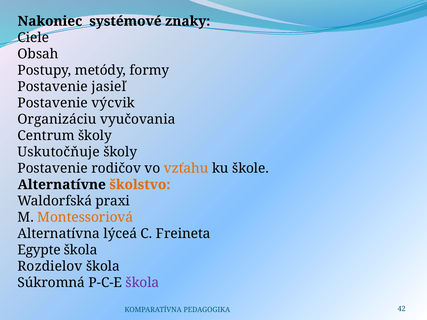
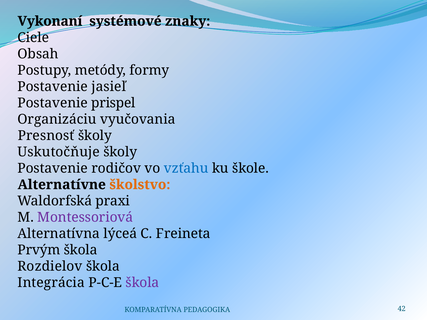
Nakoniec: Nakoniec -> Vykonaní (50, 21)
výcvik: výcvik -> prispel (113, 103)
Centrum: Centrum -> Presnosť (46, 136)
vzťahu colour: orange -> blue (186, 168)
Montessoriová colour: orange -> purple (85, 218)
Egypte: Egypte -> Prvým (39, 250)
Súkromná: Súkromná -> Integrácia (51, 283)
